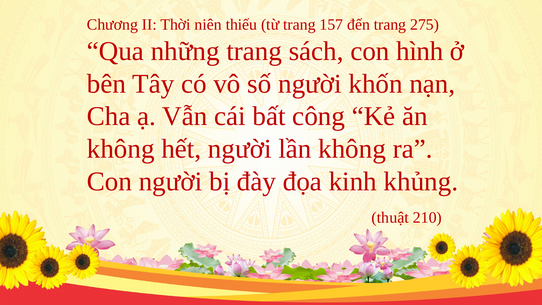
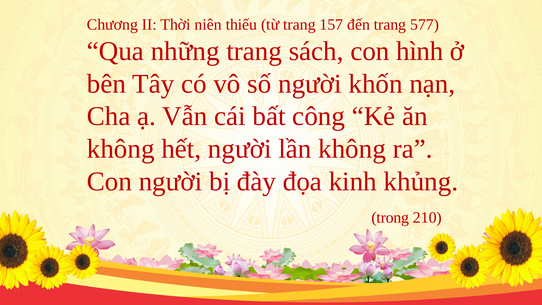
275: 275 -> 577 (425, 25)
thuật: thuật -> trong (390, 218)
